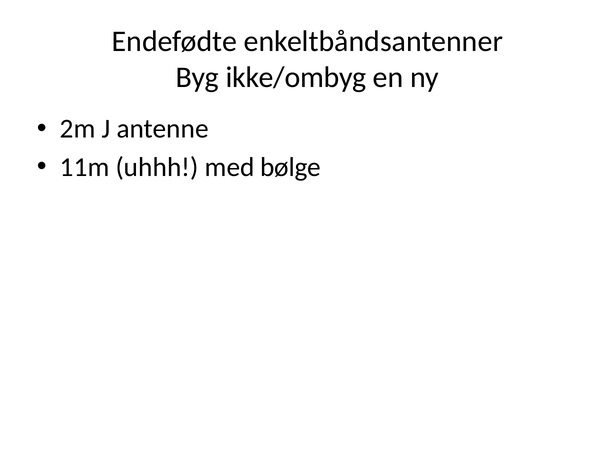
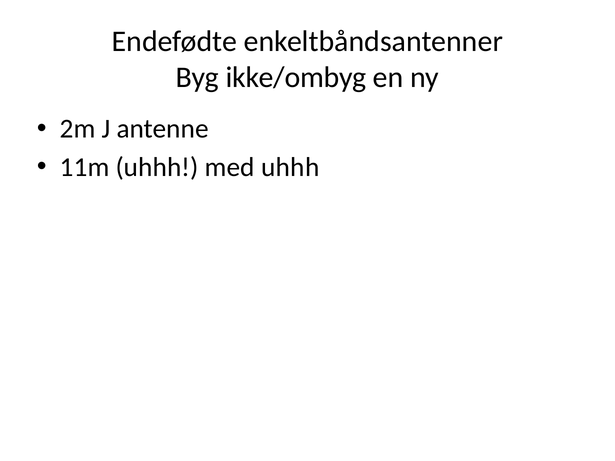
med bølge: bølge -> uhhh (290, 167)
